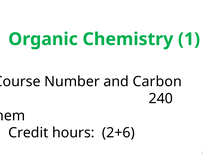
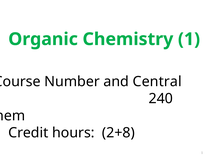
Carbon: Carbon -> Central (157, 81)
2+6: 2+6 -> 2+8 (118, 133)
